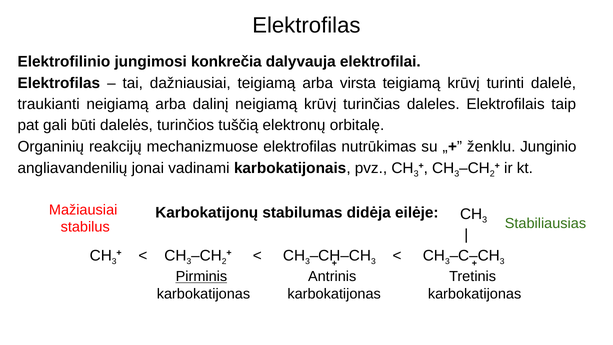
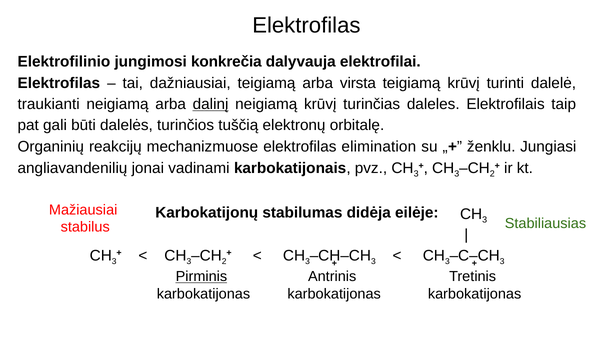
dalinį underline: none -> present (211, 104)
nutrūkimas: nutrūkimas -> elimination (379, 146)
Junginio: Junginio -> Jungiasi (548, 146)
